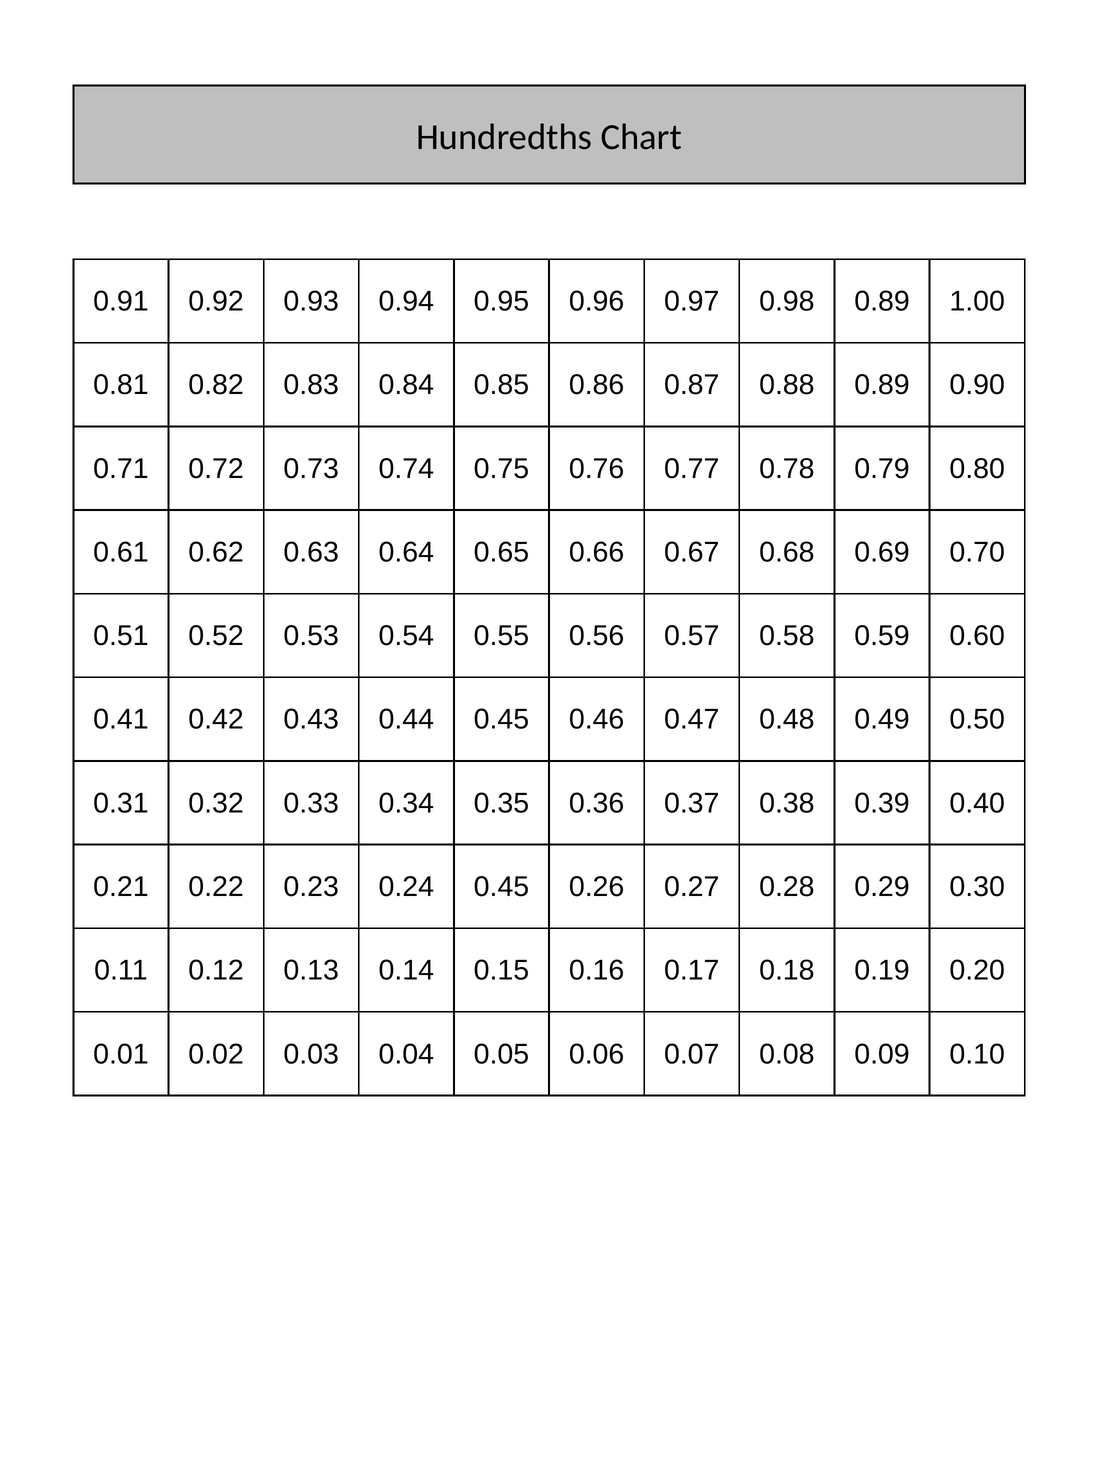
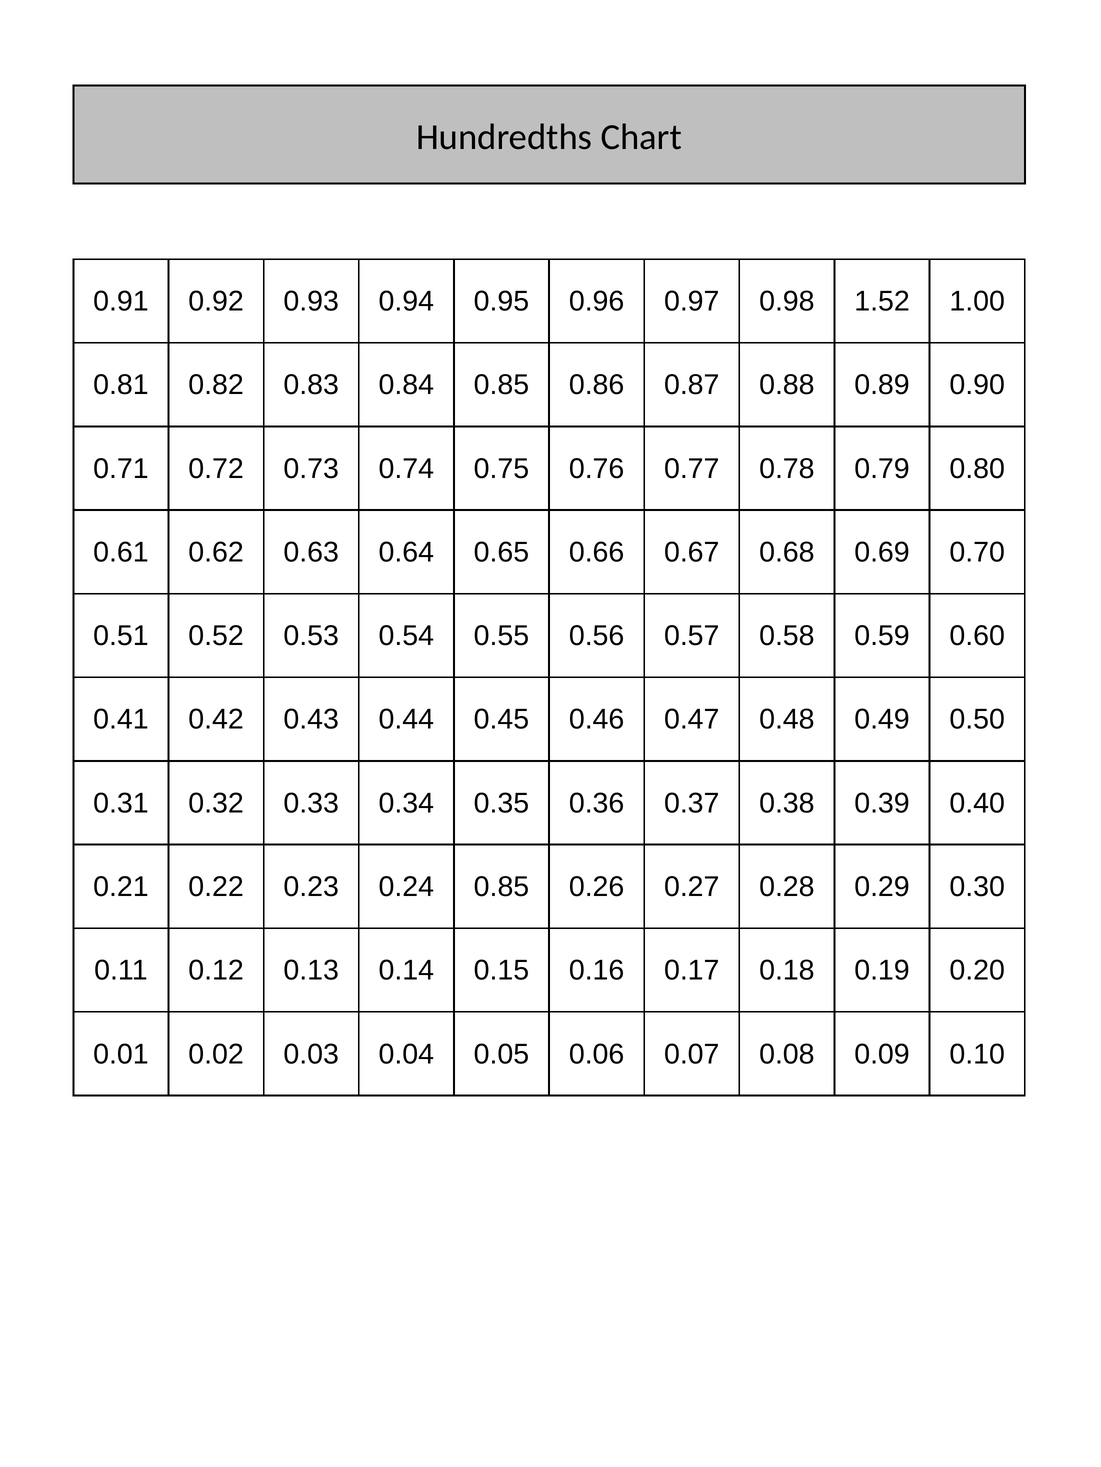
0.98 0.89: 0.89 -> 1.52 (882, 302)
0.24 0.45: 0.45 -> 0.85 (501, 887)
